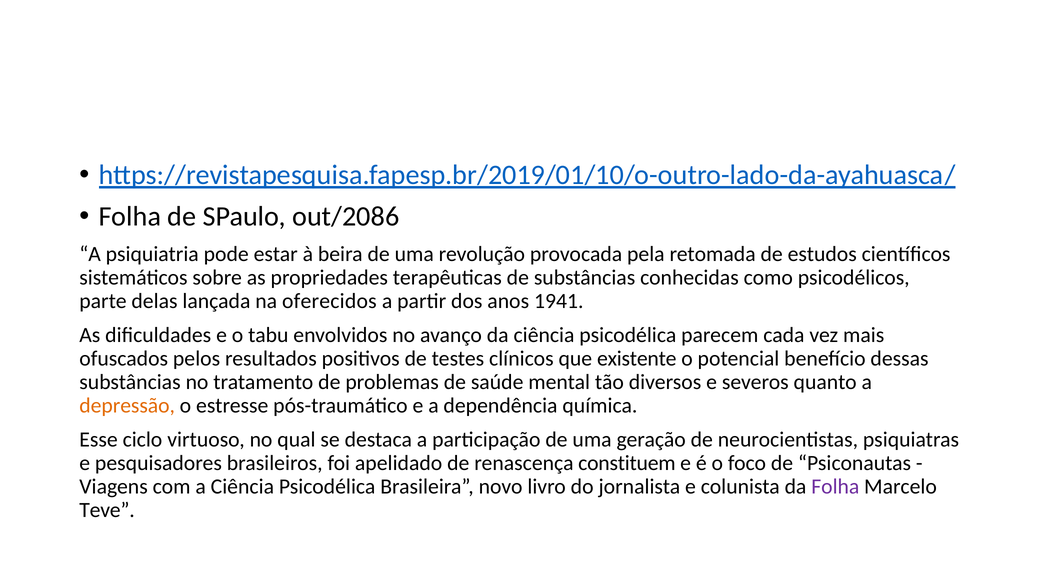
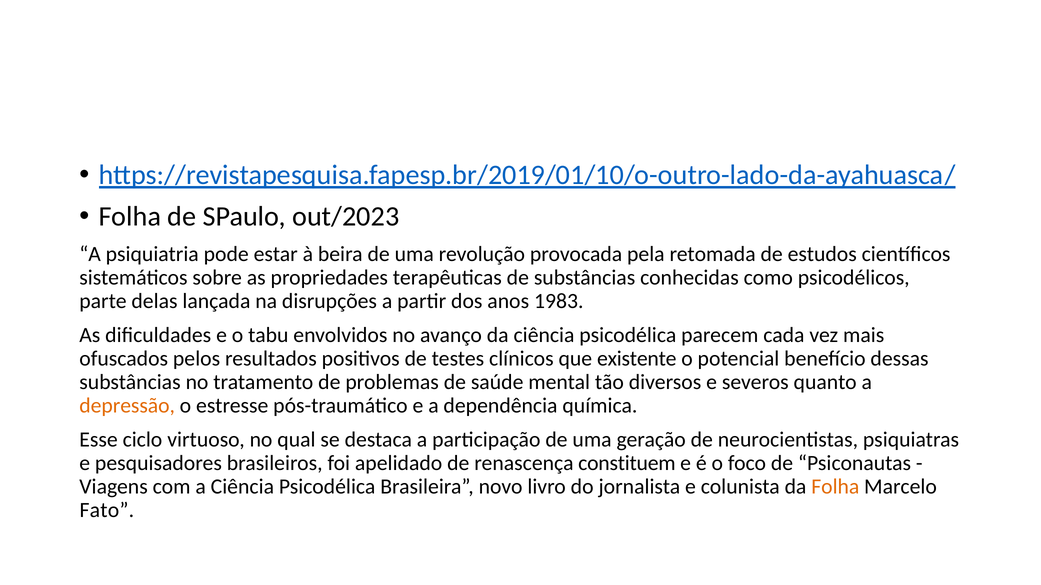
out/2086: out/2086 -> out/2023 (346, 217)
oferecidos: oferecidos -> disrupções (329, 301)
1941: 1941 -> 1983 (559, 301)
Folha colour: purple -> orange (835, 487)
Teve: Teve -> Fato (107, 510)
